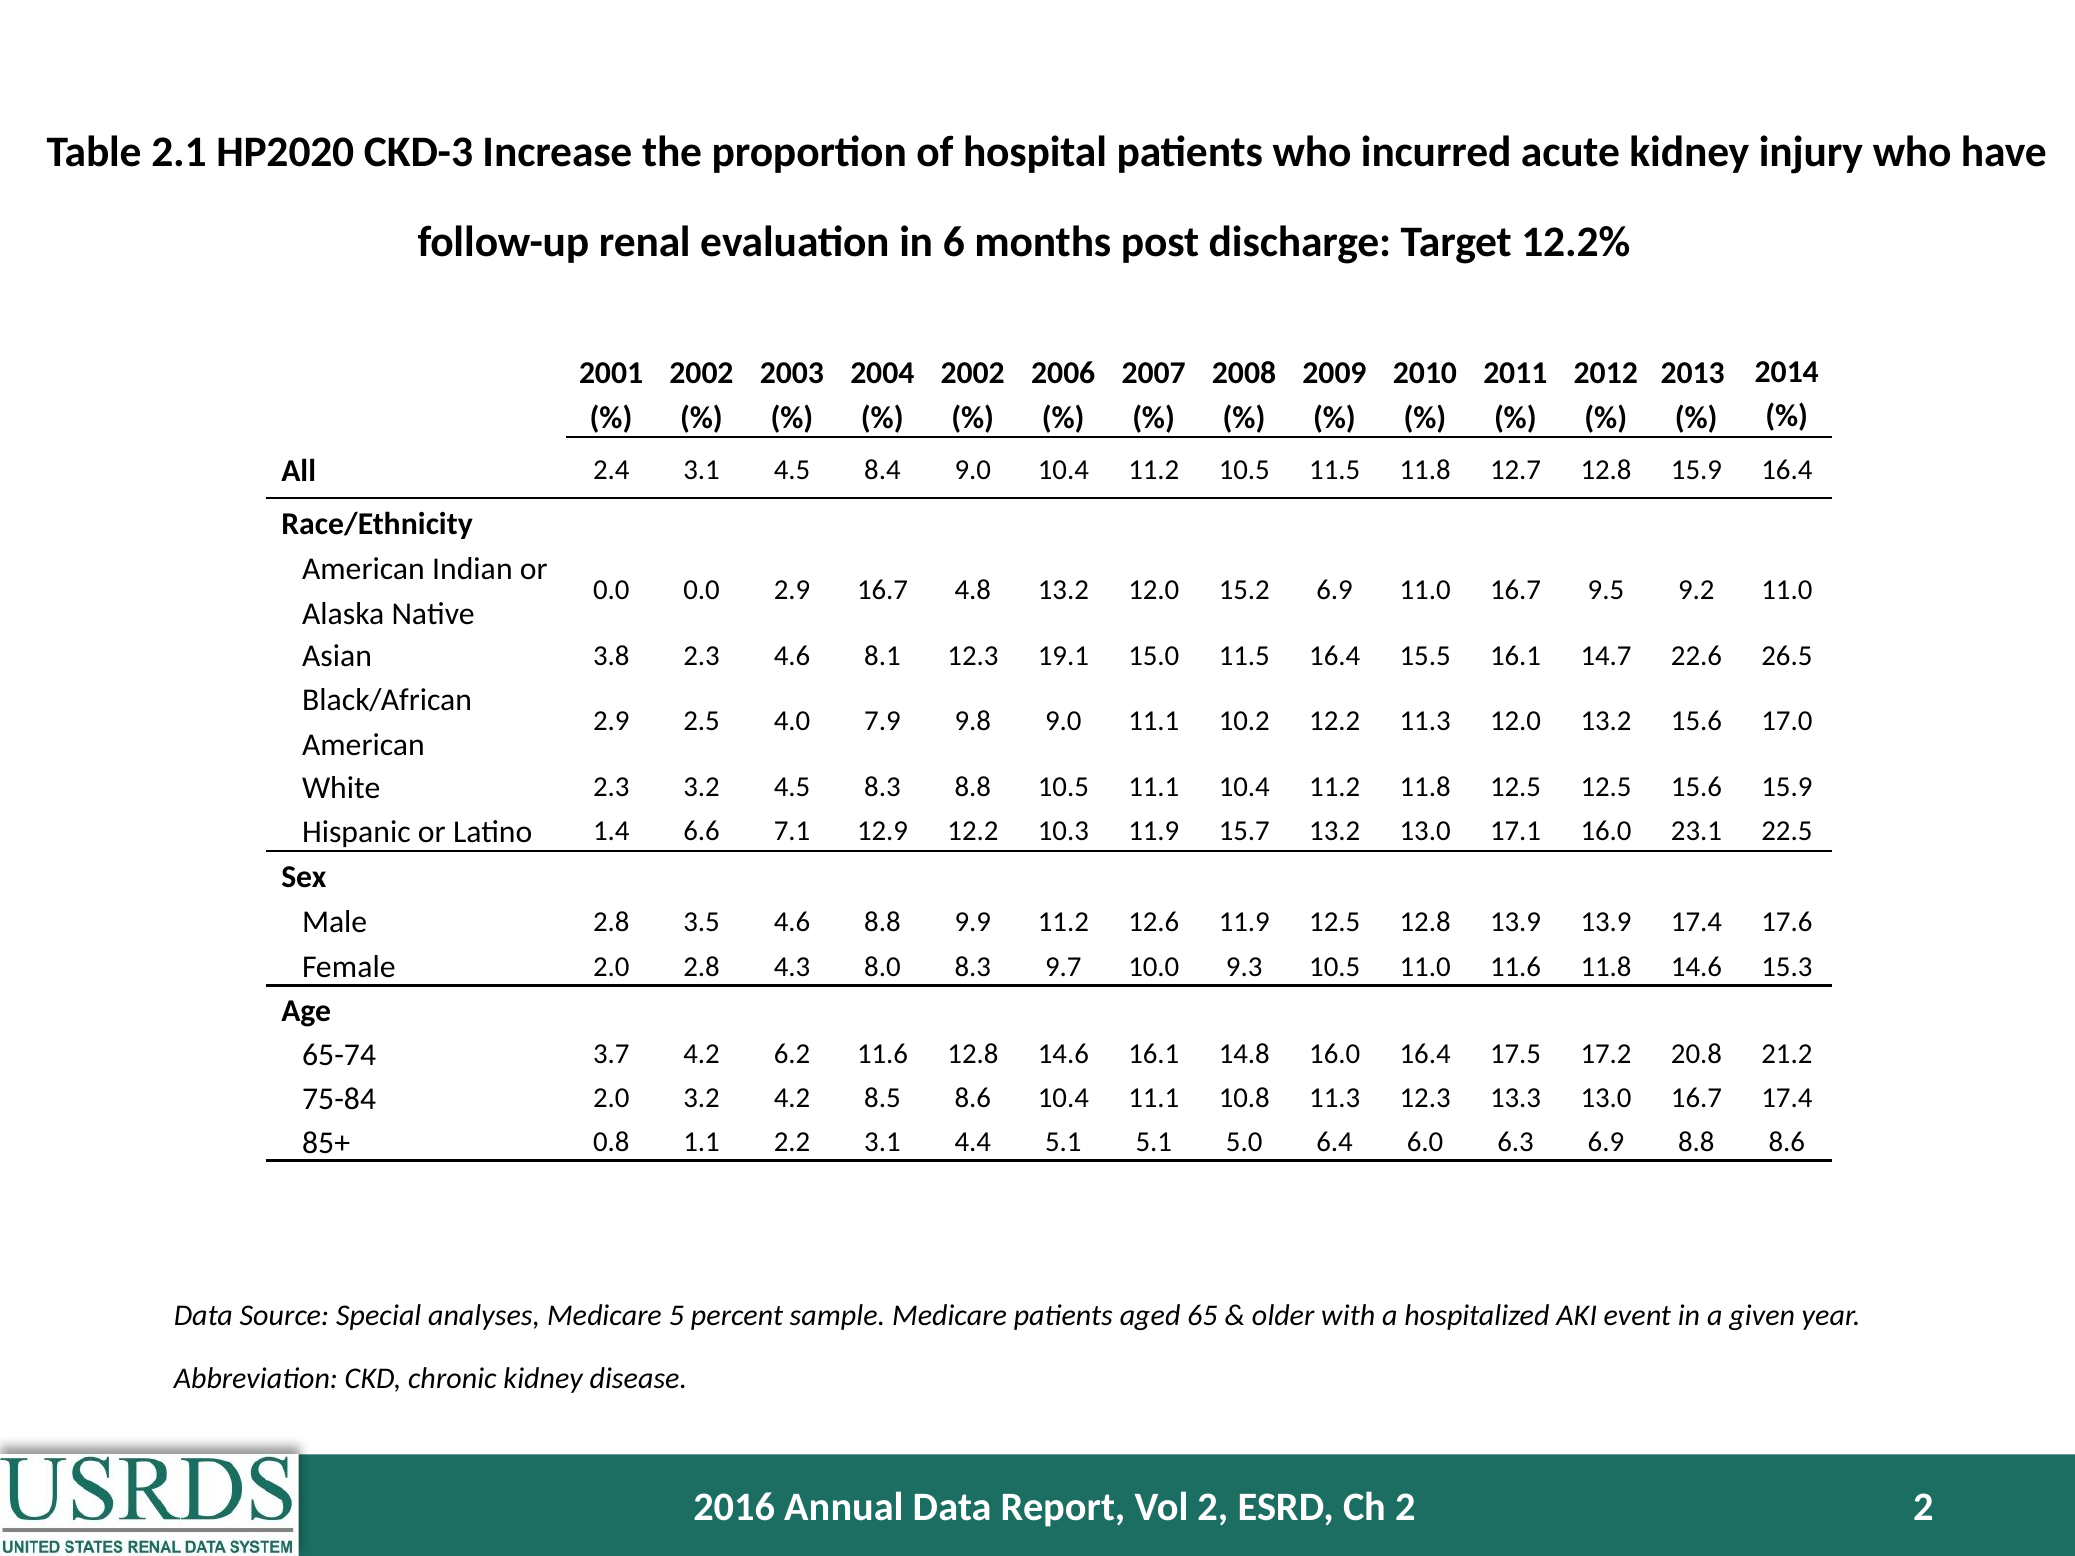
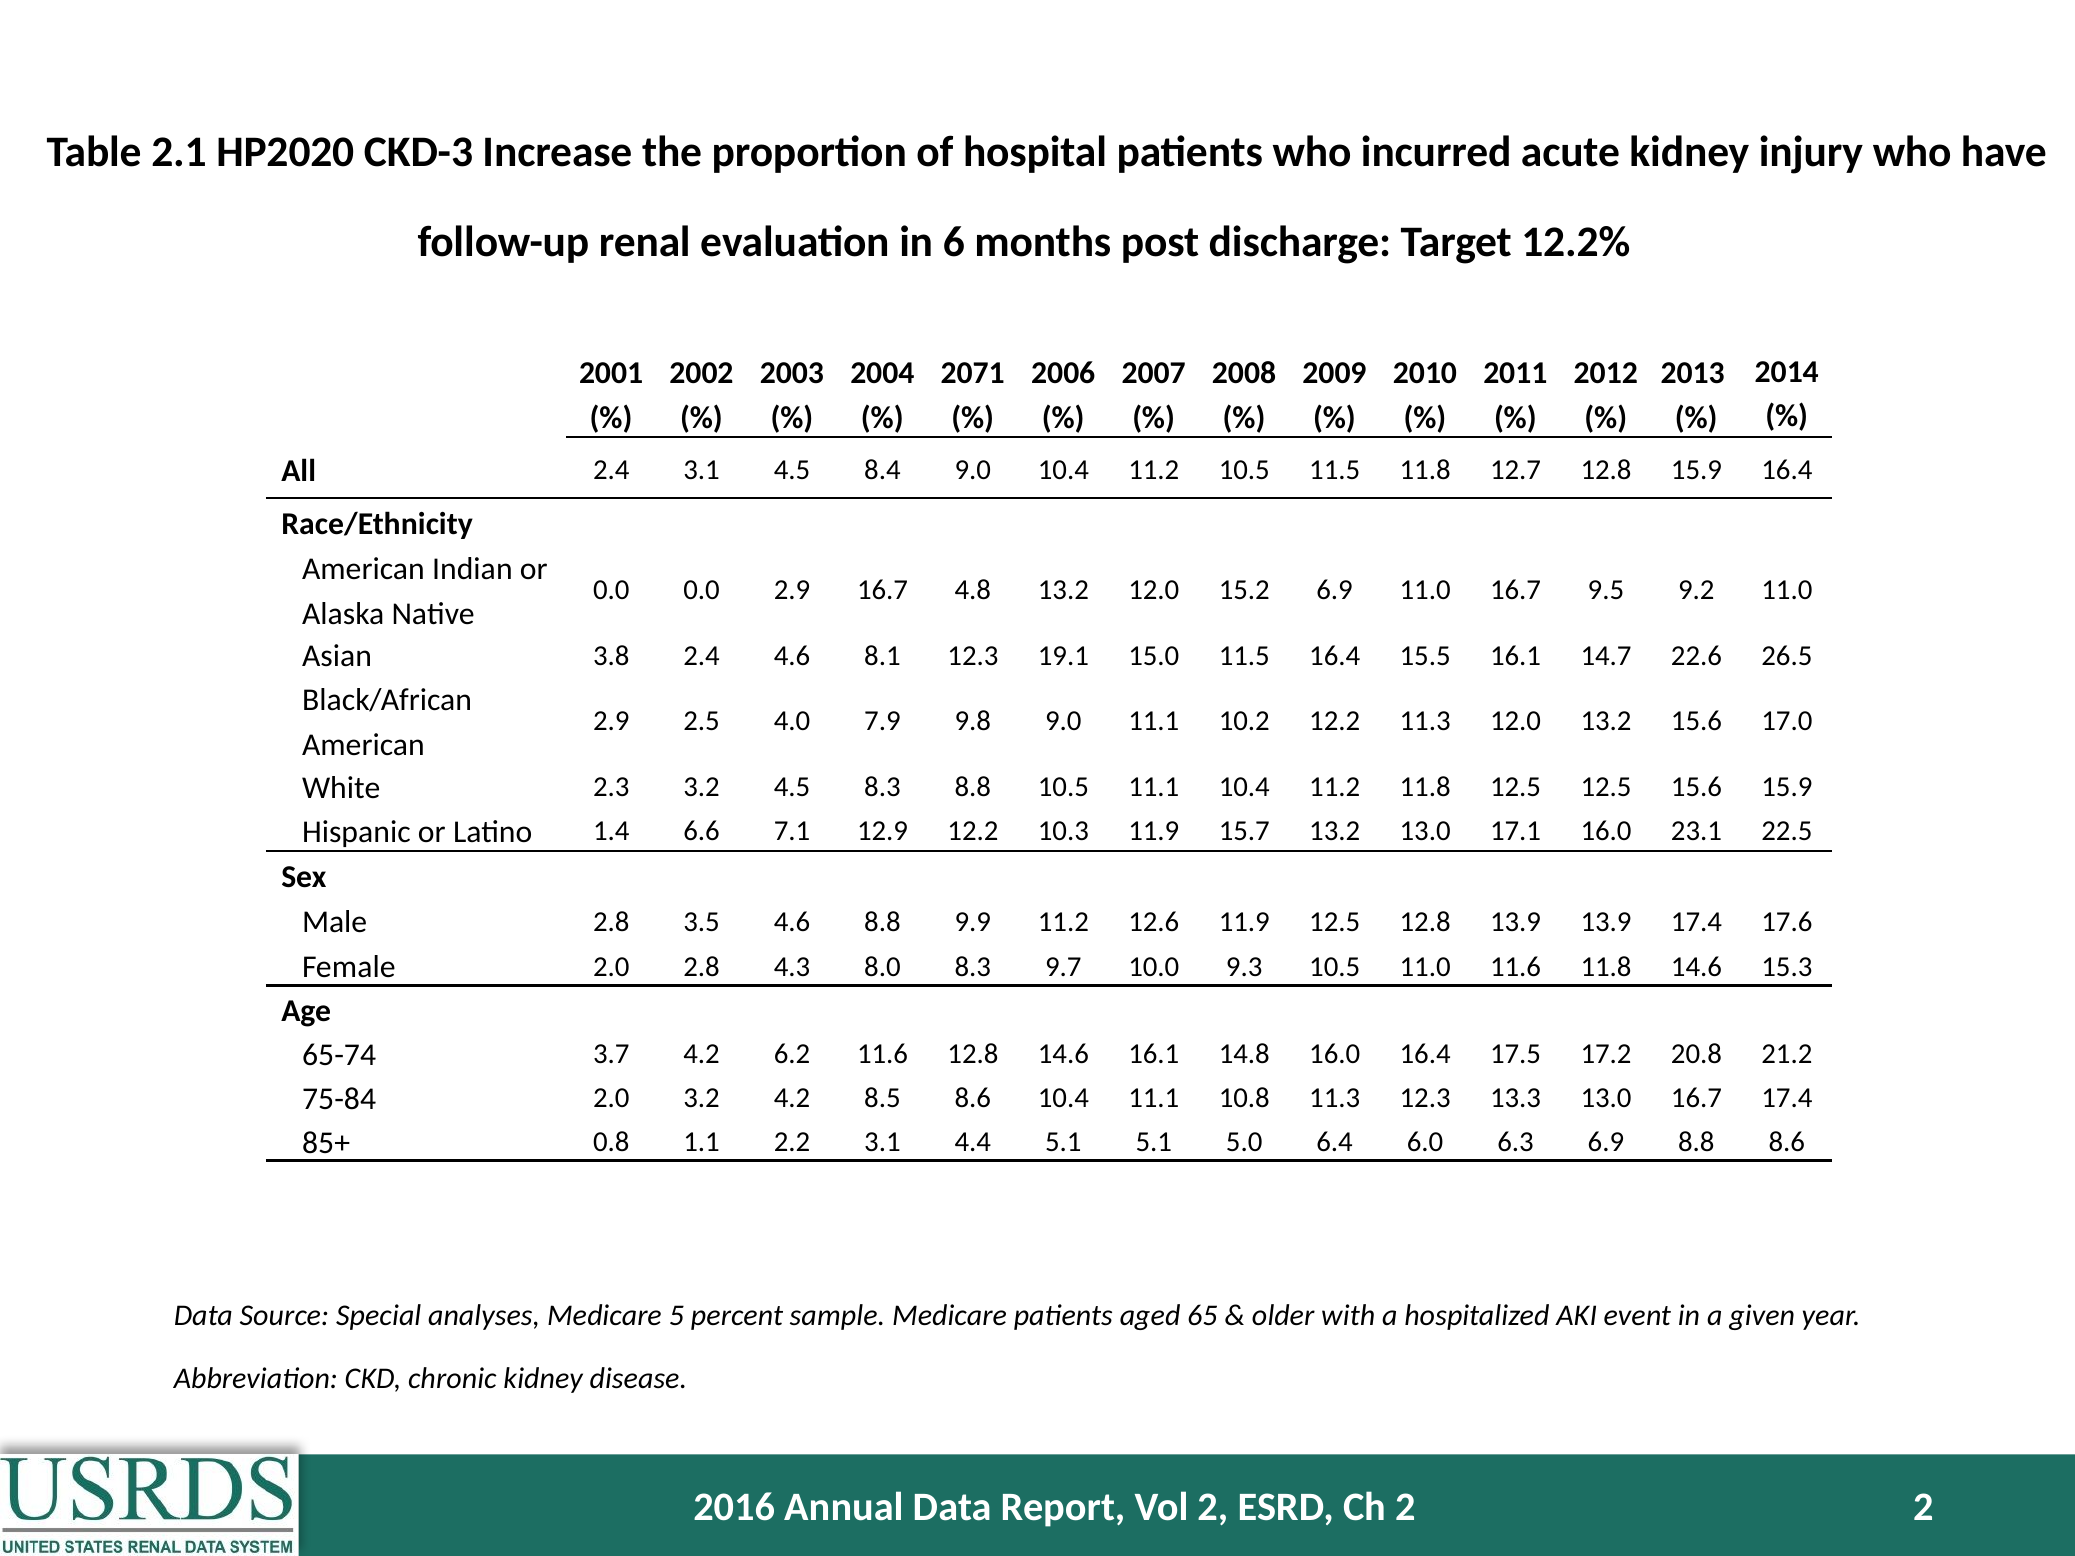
2002: 2002 -> 2071 (973, 373)
3.8 2.3: 2.3 -> 2.4 (702, 656)
